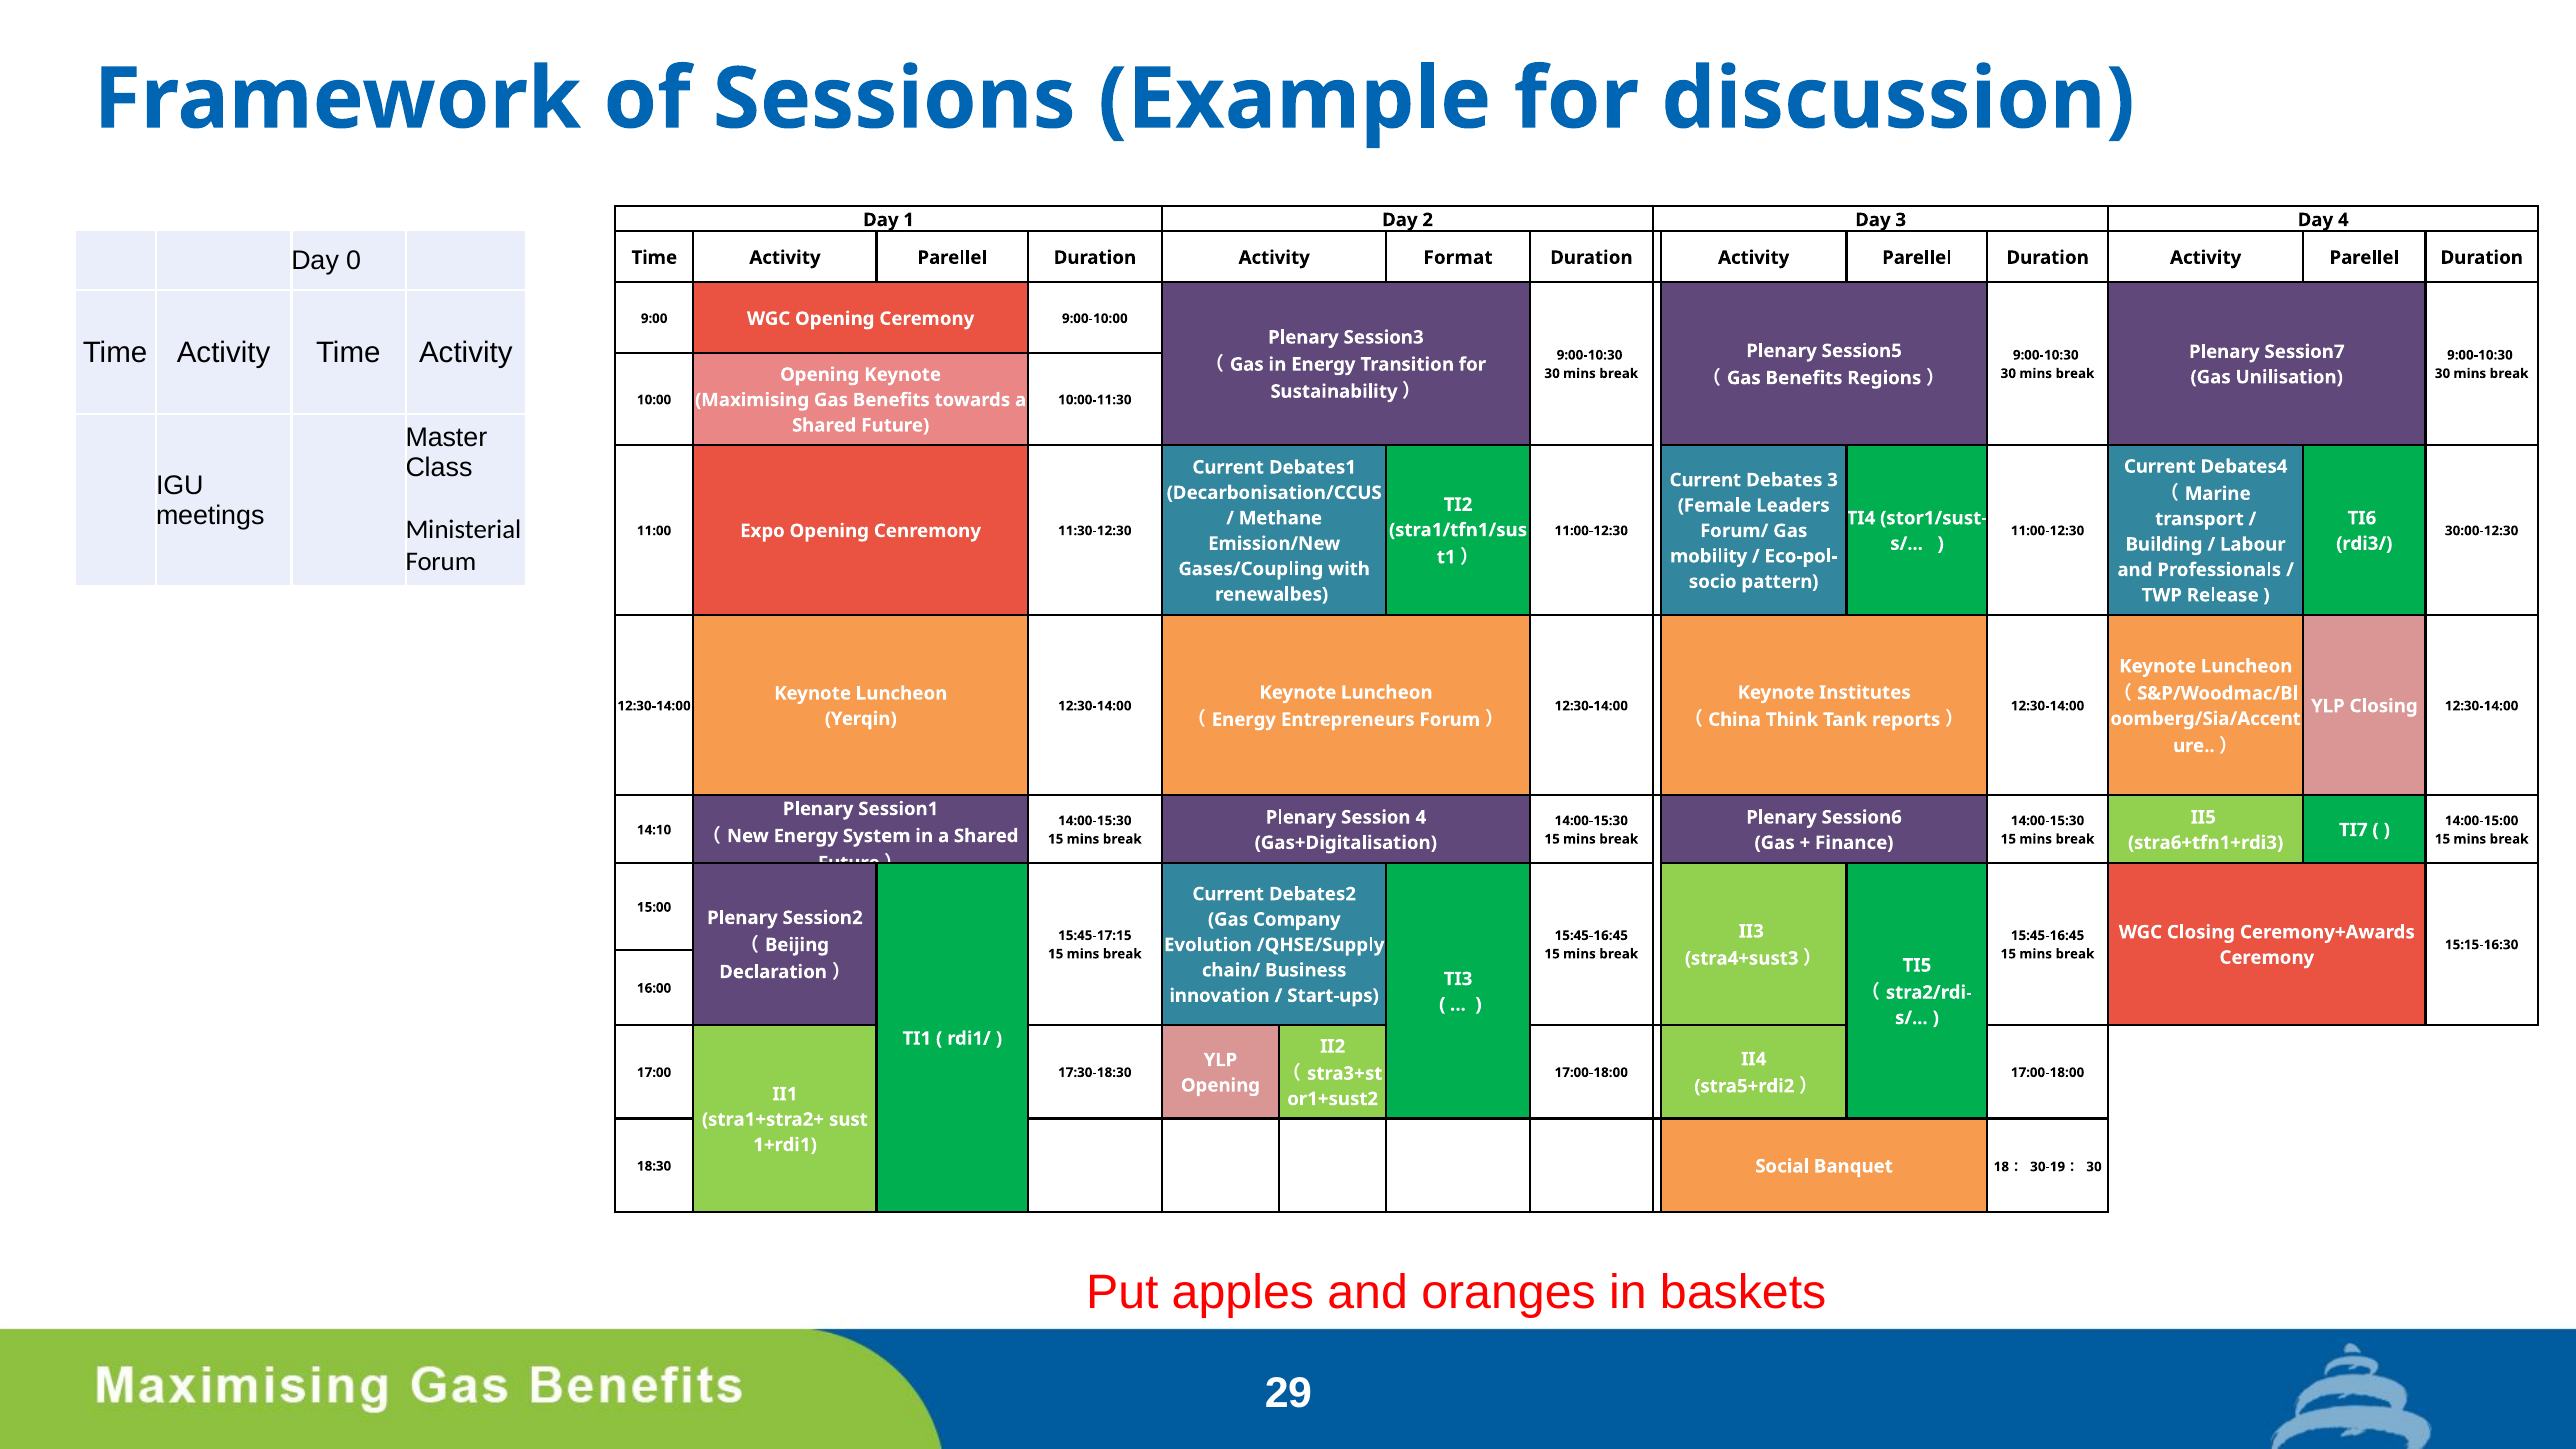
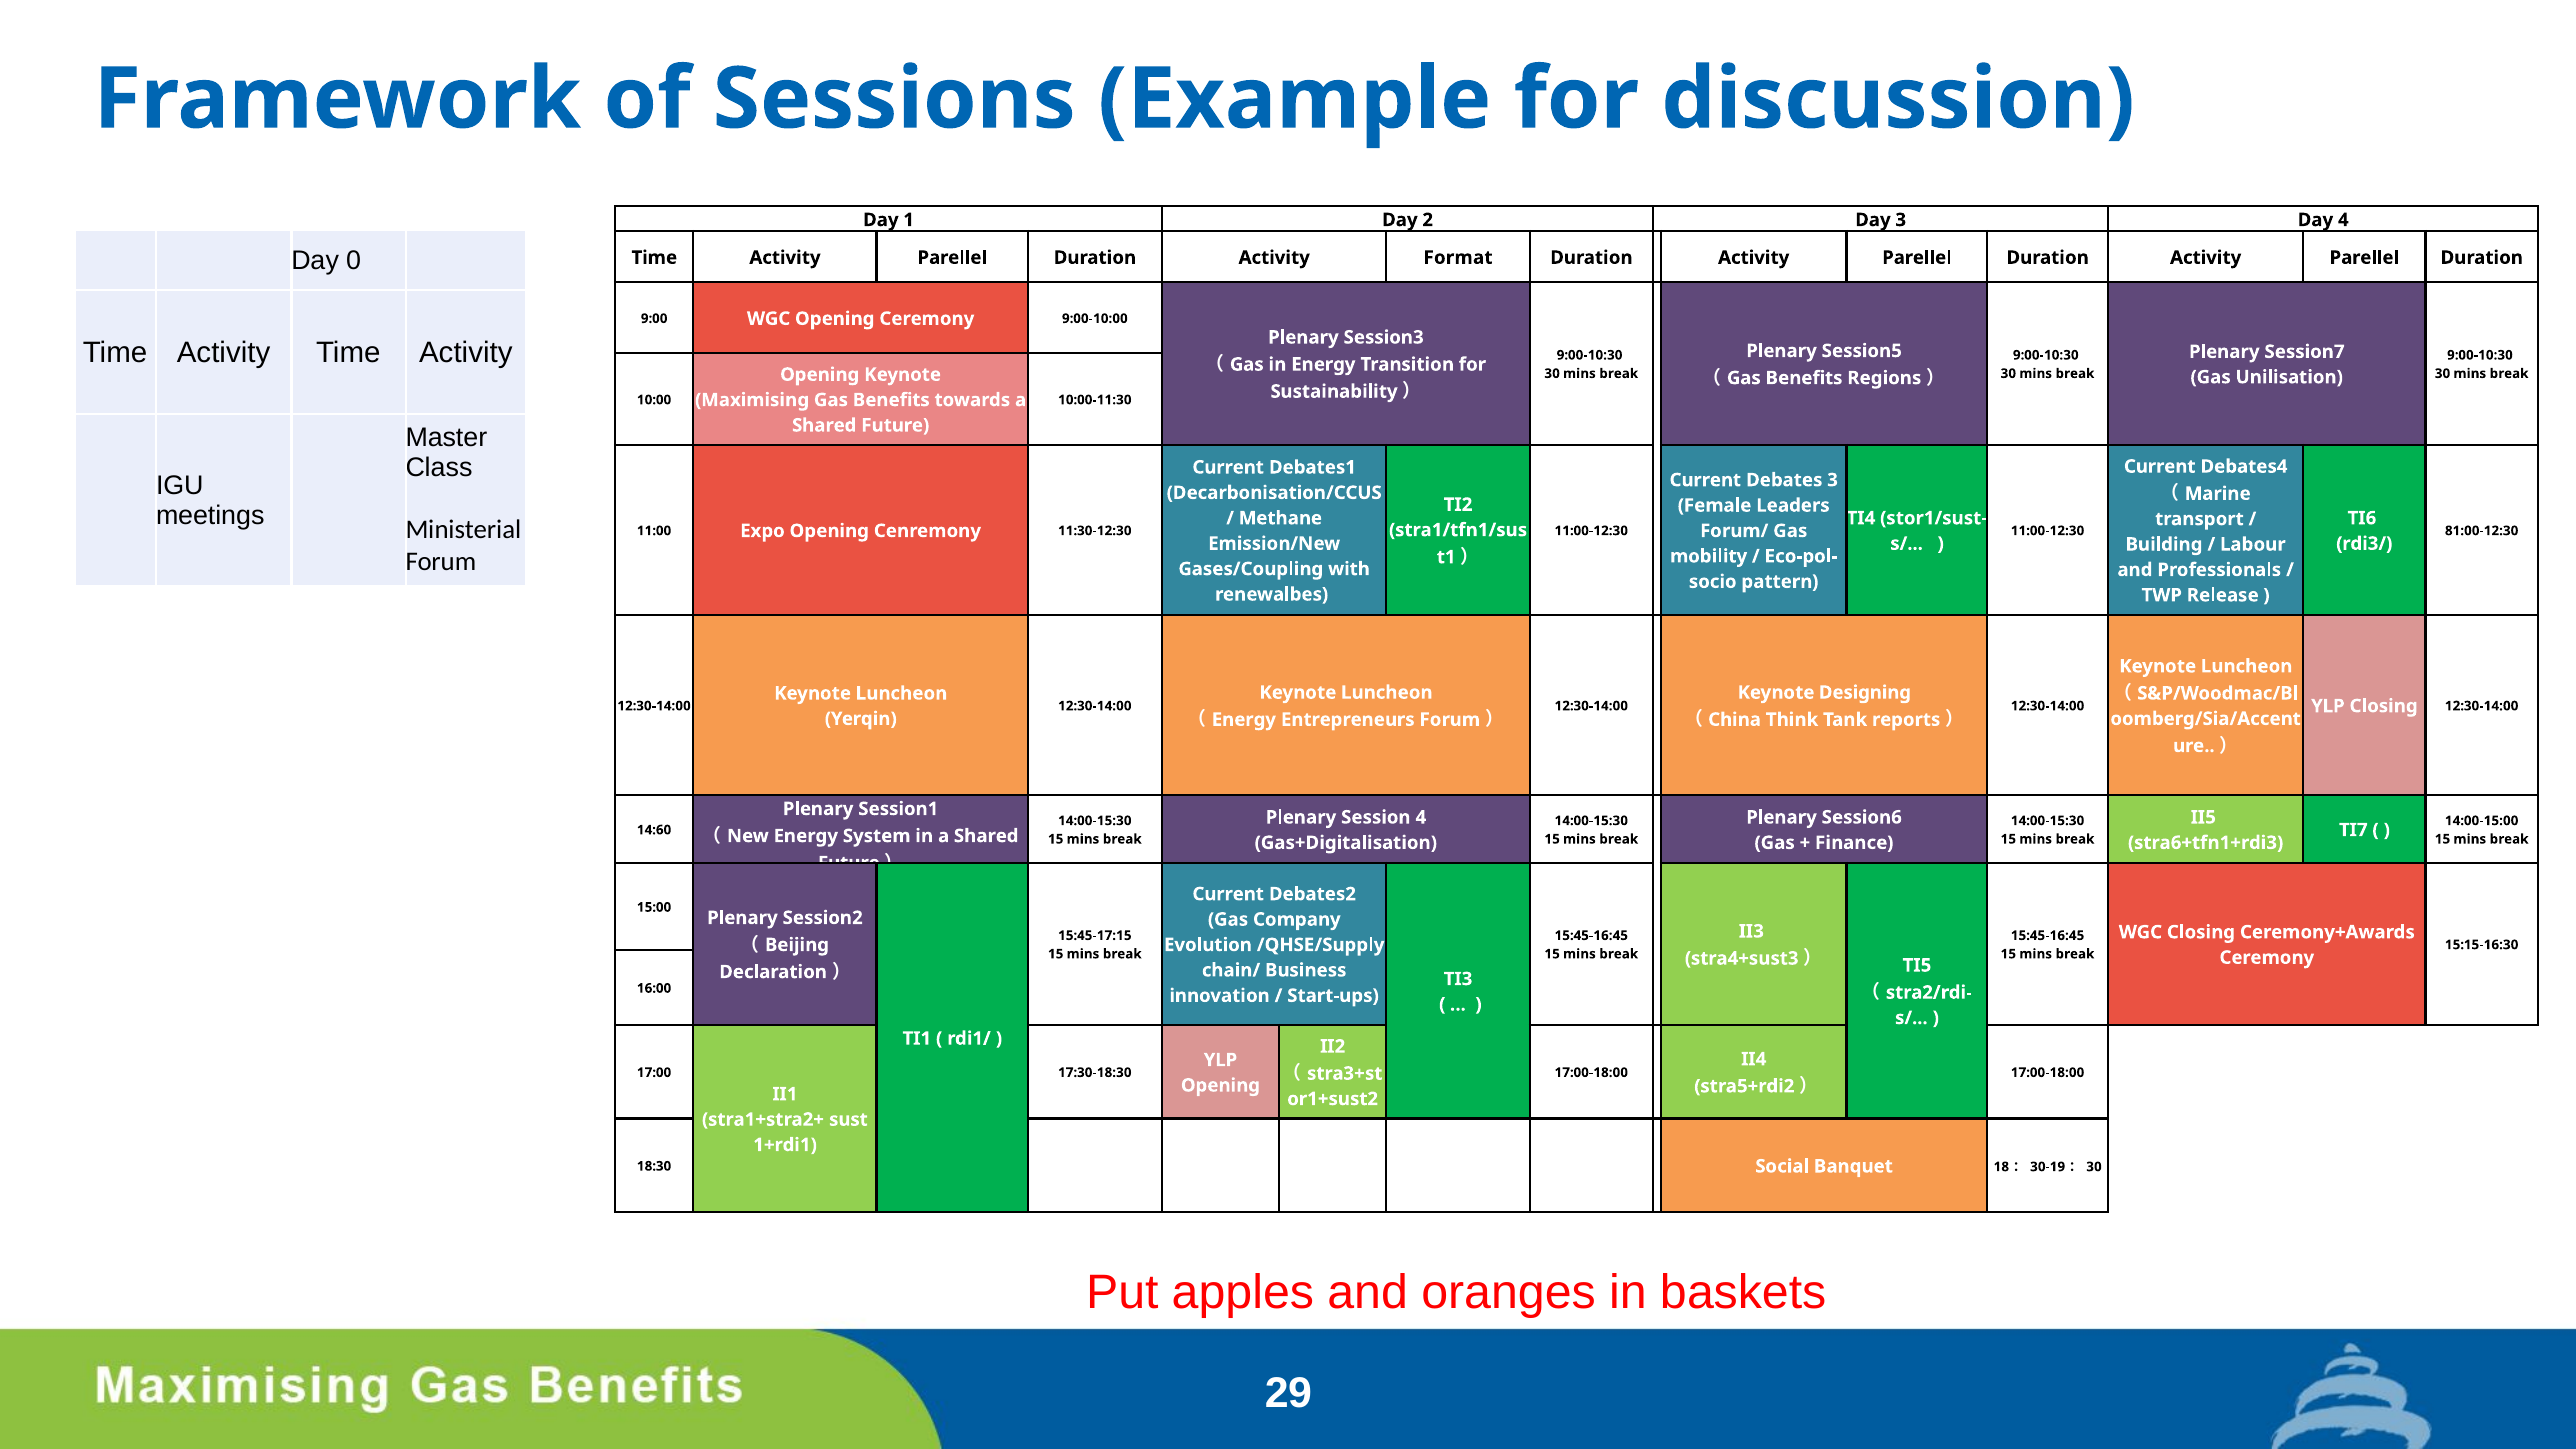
30:00-12:30: 30:00-12:30 -> 81:00-12:30 (2482, 531)
Institutes: Institutes -> Designing (1865, 693)
14:10: 14:10 -> 14:60 (654, 830)
